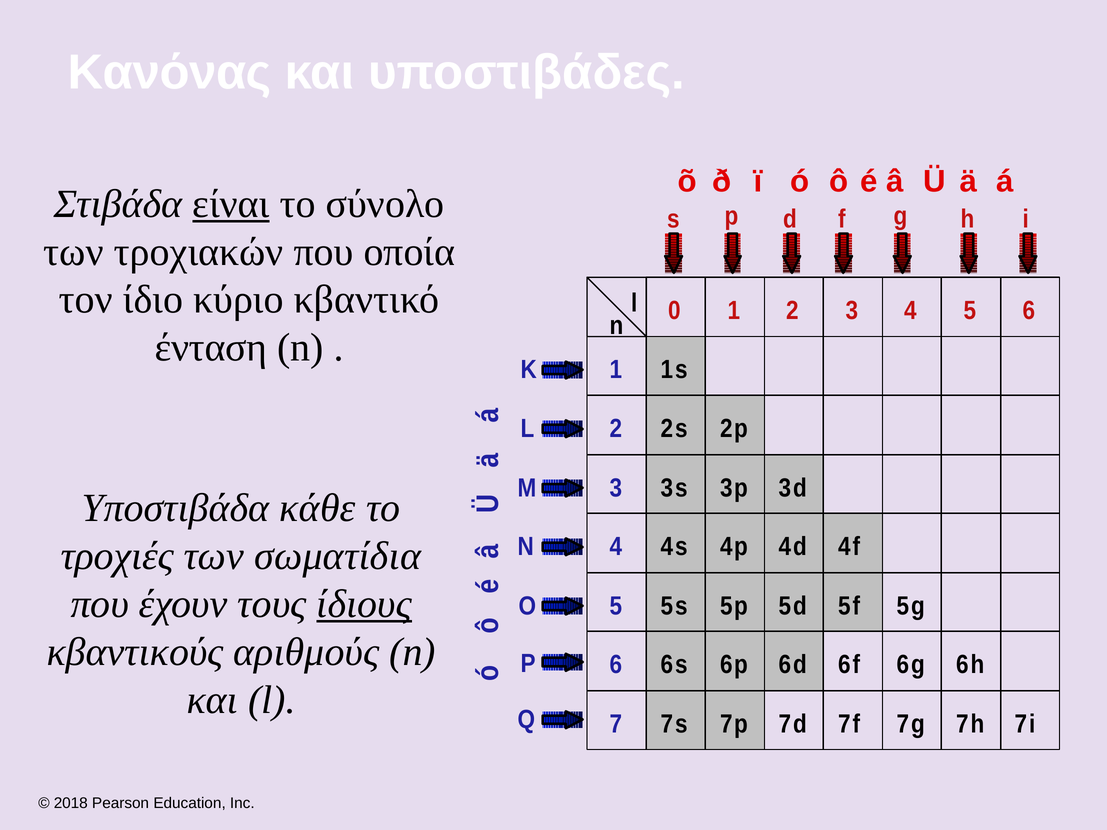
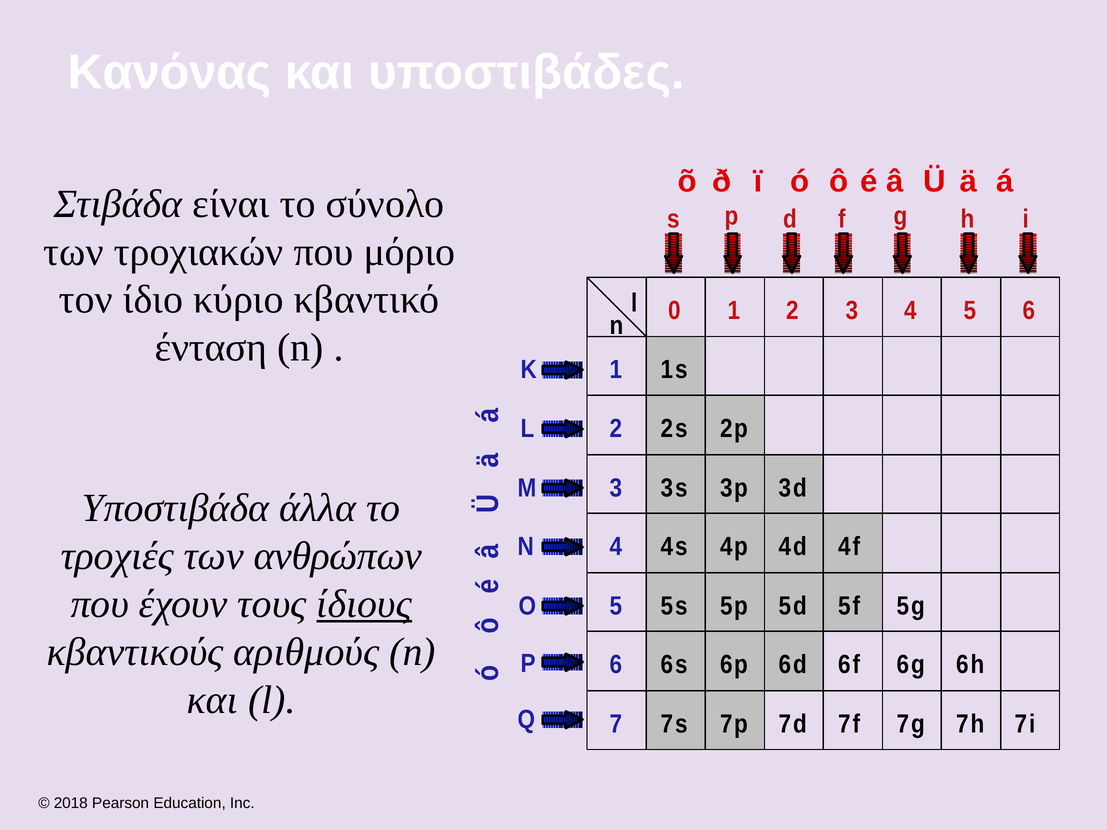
είναι underline: present -> none (231, 204)
οποία: οποία -> μόριο (409, 252)
κάθε: κάθε -> άλλα (318, 508)
σωματίδια: σωματίδια -> ανθρώπων (338, 556)
